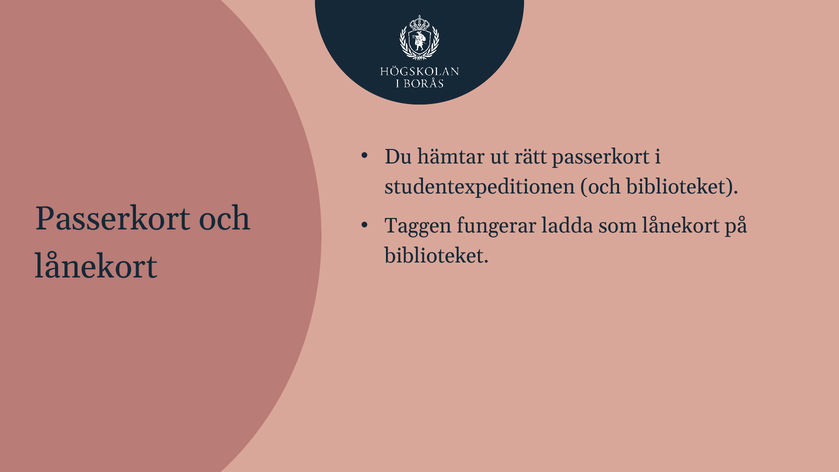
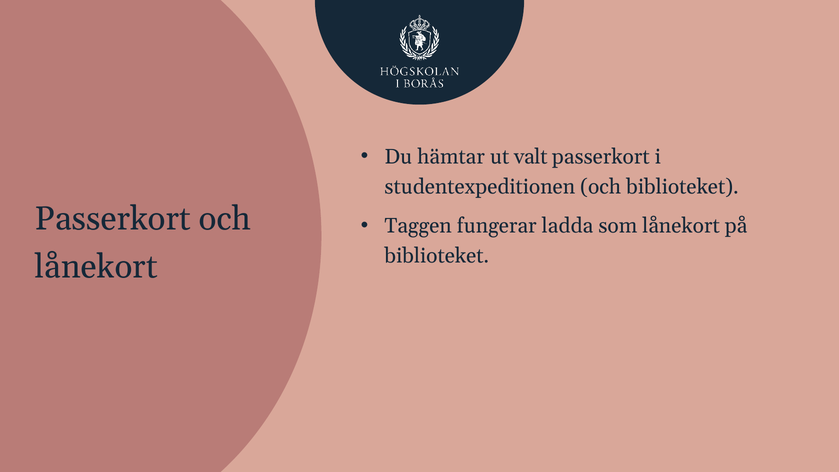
rätt: rätt -> valt (531, 157)
